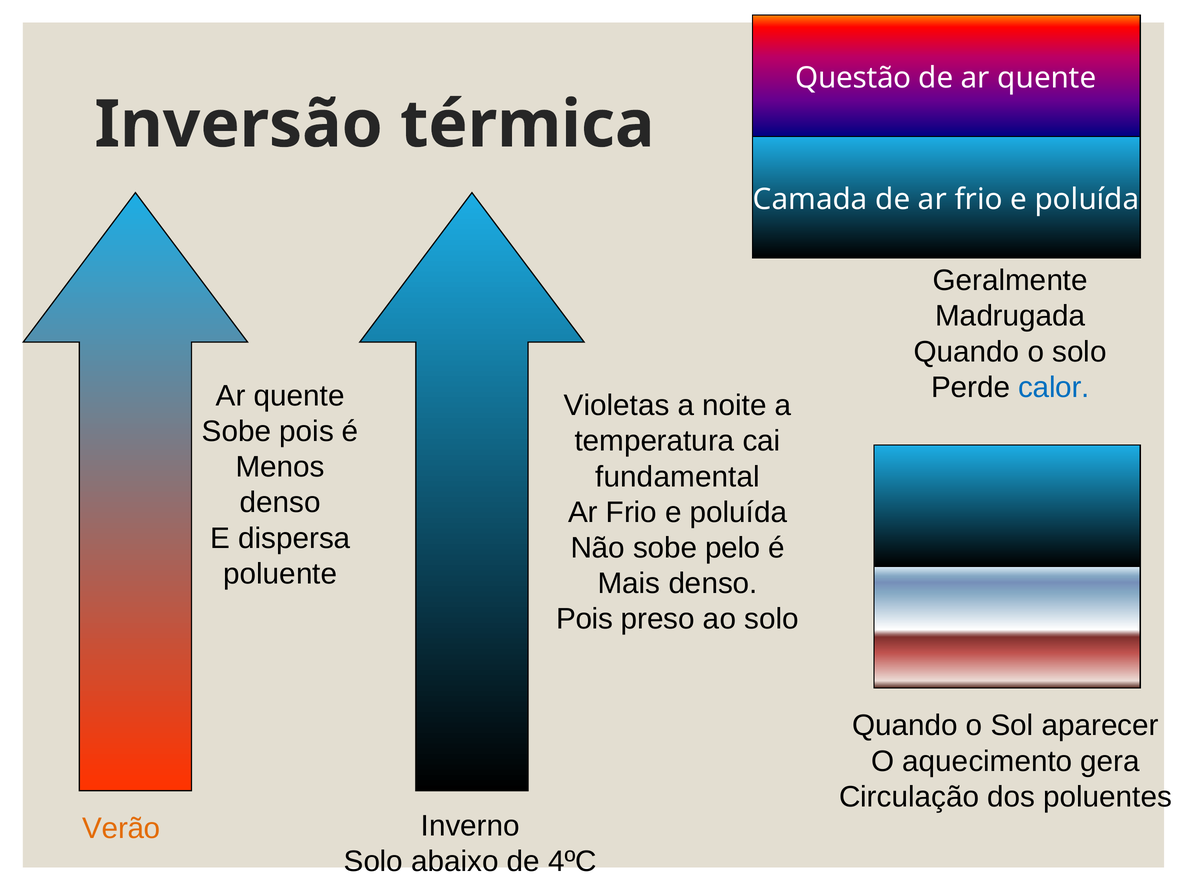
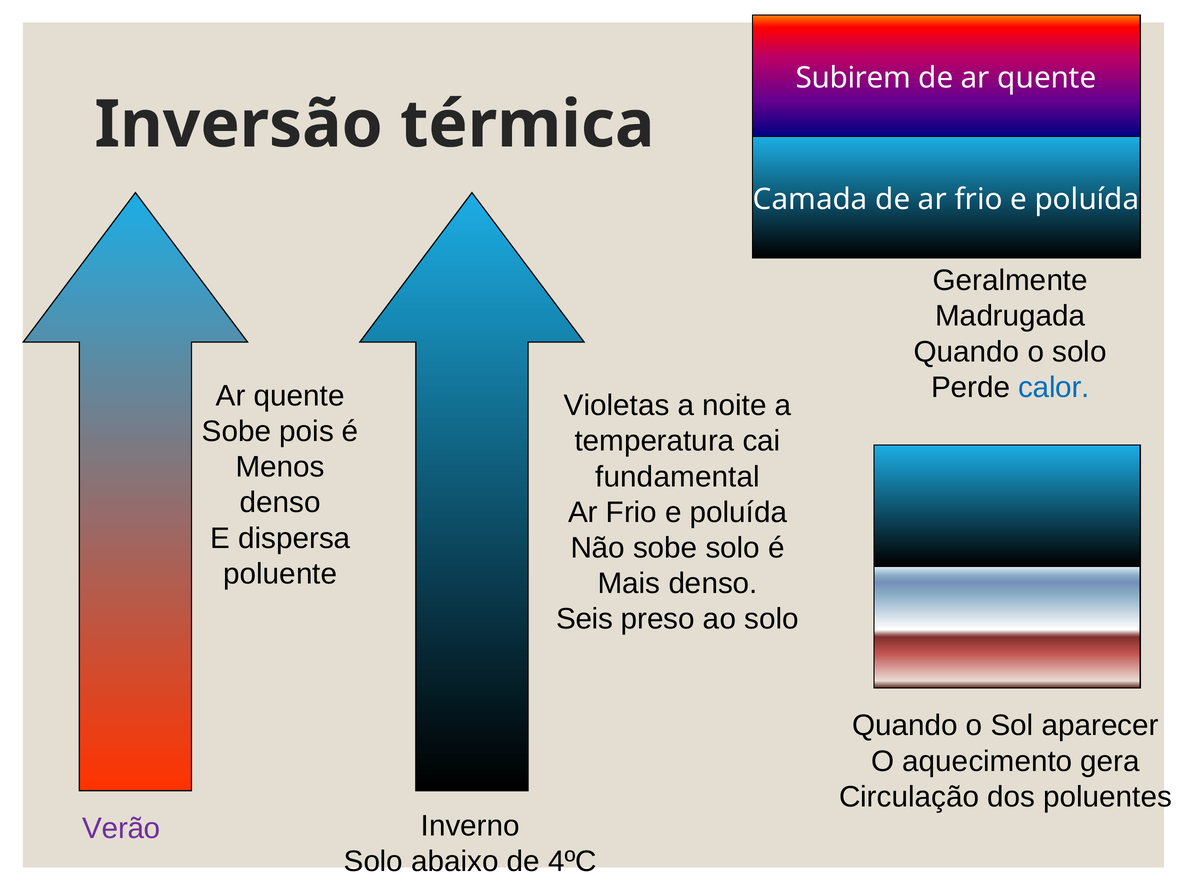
Questão: Questão -> Subirem (853, 78)
sobe pelo: pelo -> solo (733, 548)
Pois: Pois -> Seis (585, 619)
Verão colour: orange -> purple (121, 829)
